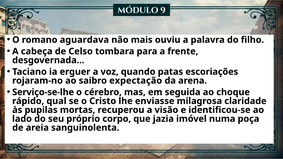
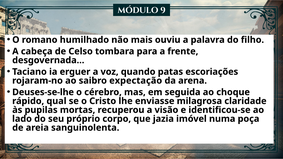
aguardava: aguardava -> humilhado (84, 40)
Serviço-se-lhe: Serviço-se-lhe -> Deuses-se-lhe (43, 92)
